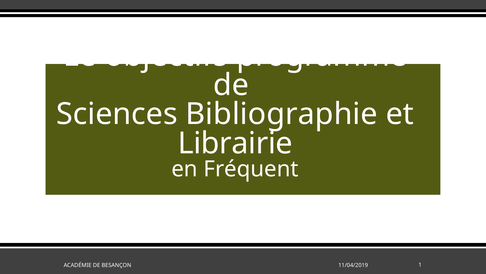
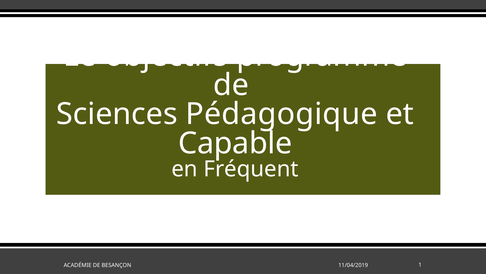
Bibliographie: Bibliographie -> Pédagogique (282, 114)
Librairie: Librairie -> Capable (235, 143)
